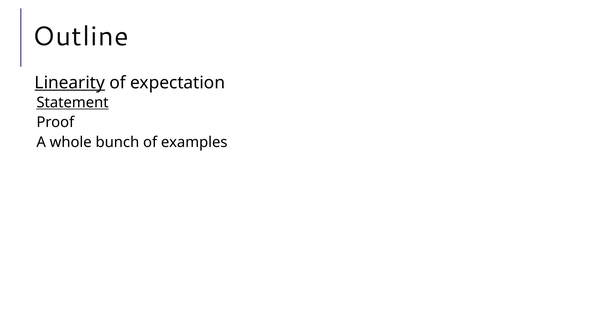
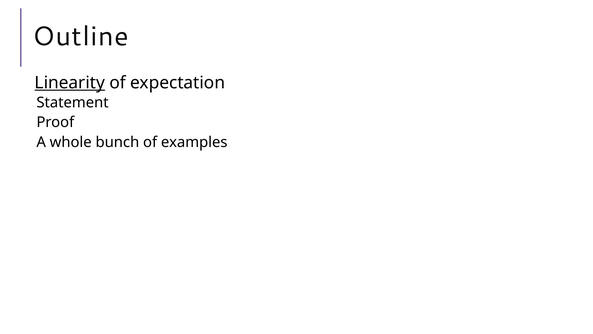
Statement underline: present -> none (73, 103)
